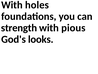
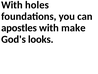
strength: strength -> apostles (19, 28)
pious: pious -> make (73, 28)
